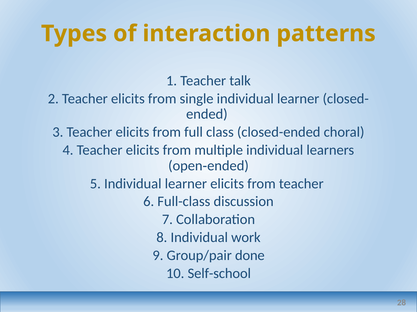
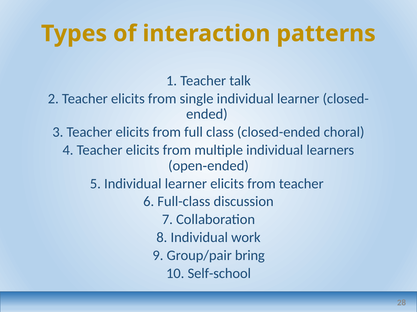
done: done -> bring (250, 256)
